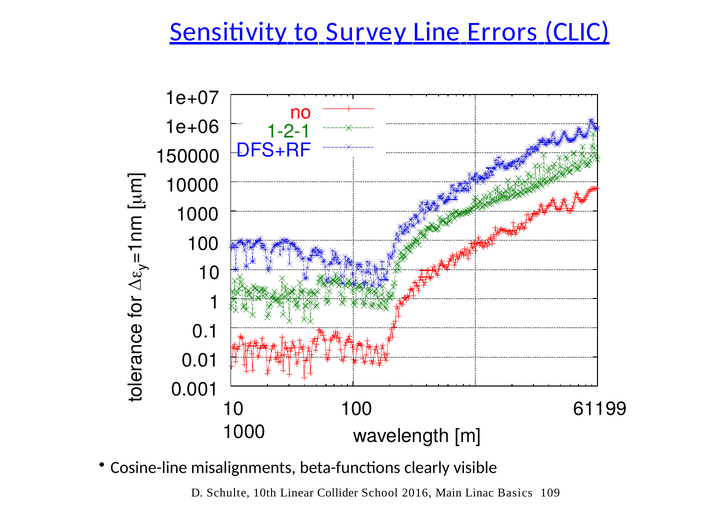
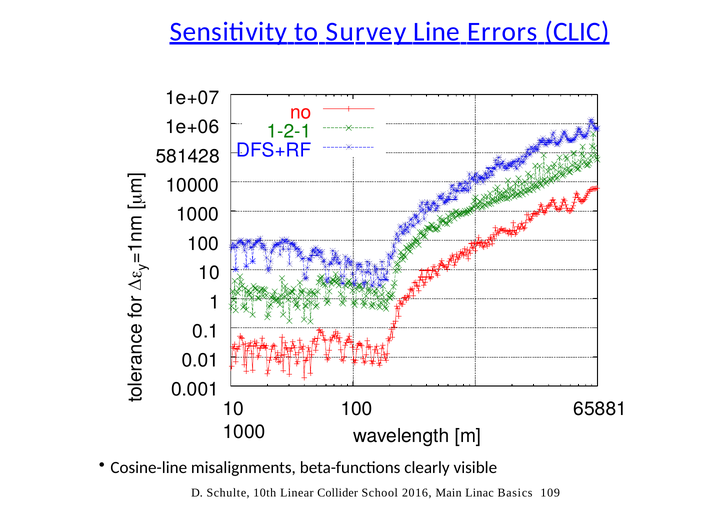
150000: 150000 -> 581428 (188, 156)
61199: 61199 -> 65881 (600, 409)
